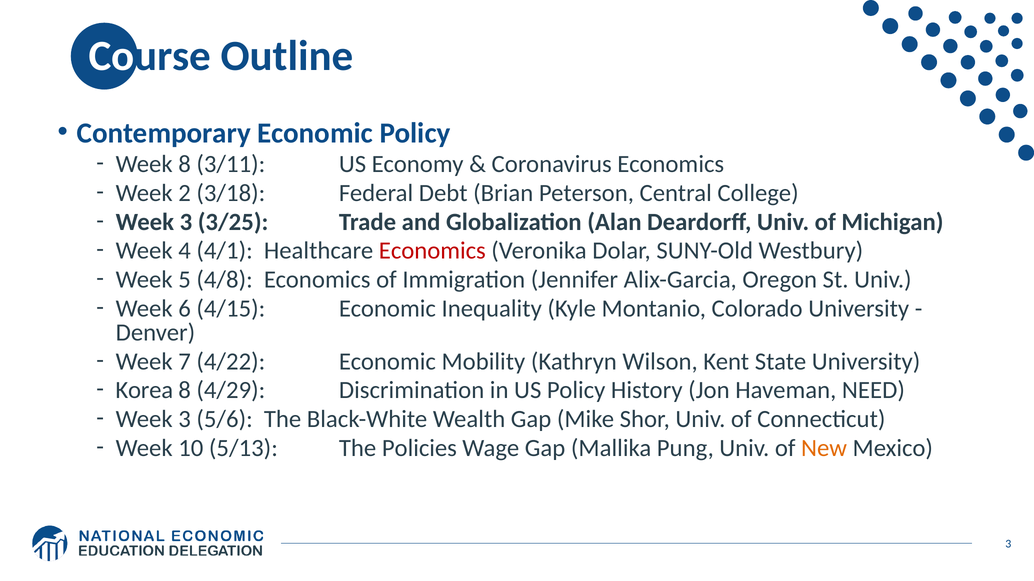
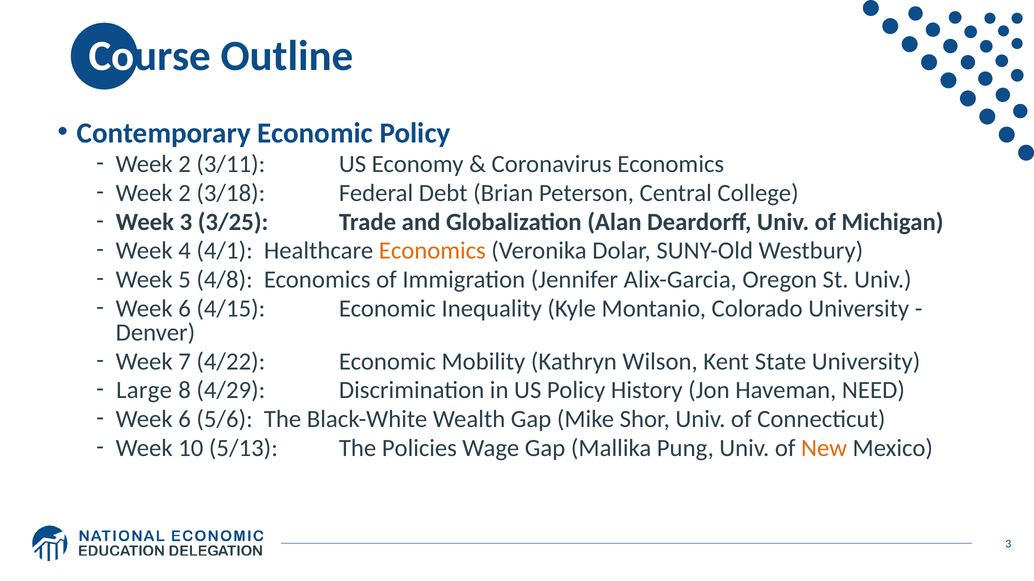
8: 8 -> 2 (185, 164)
Economics colour: red -> orange (432, 251)
Korea: Korea -> Large (144, 391)
3: 3 -> 6 (185, 420)
